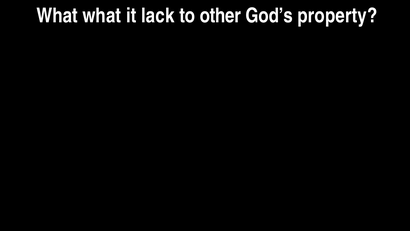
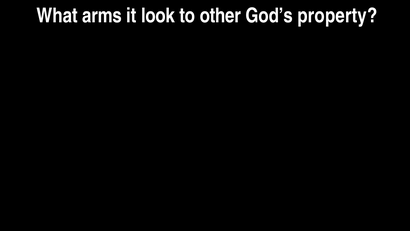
What what: what -> arms (102, 16)
lack: lack -> look (158, 16)
